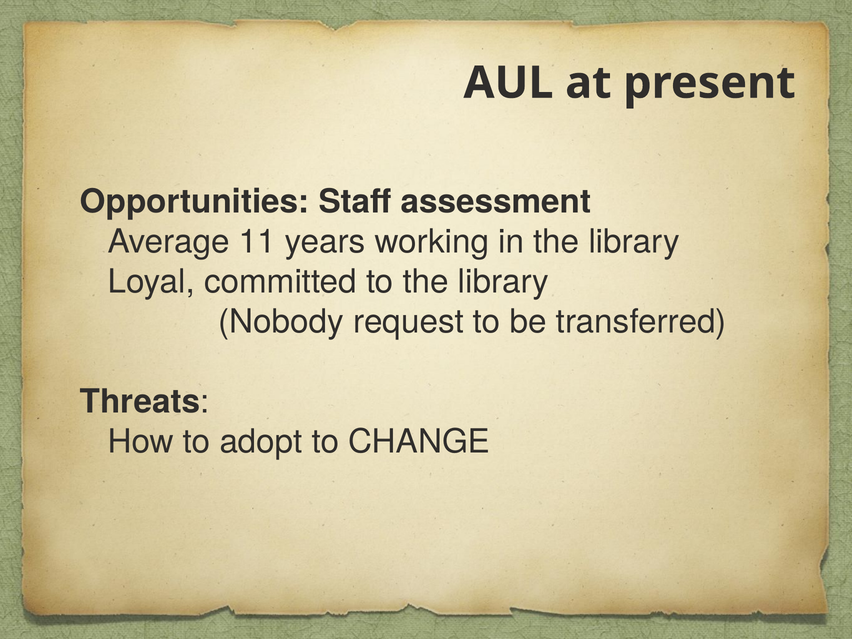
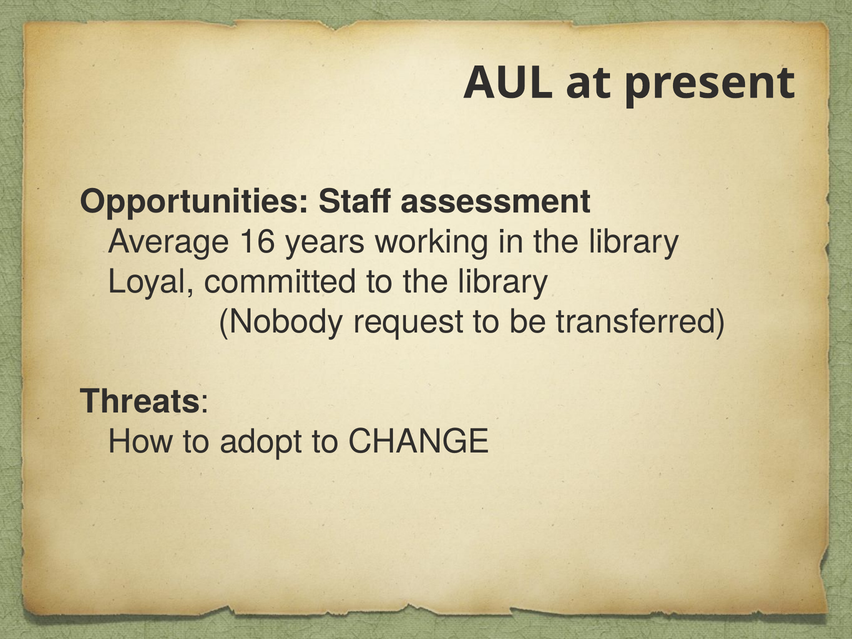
11: 11 -> 16 (257, 242)
